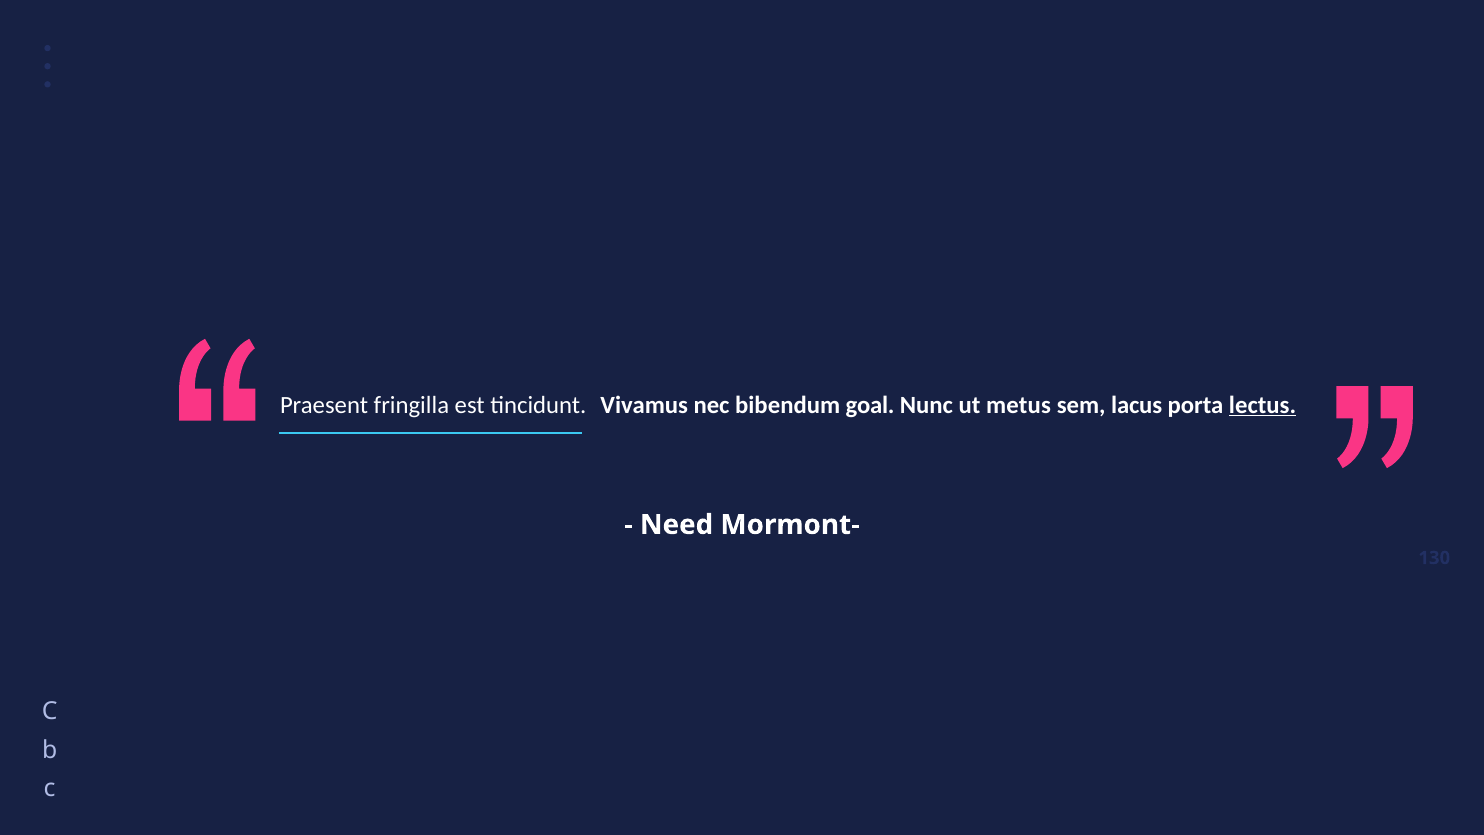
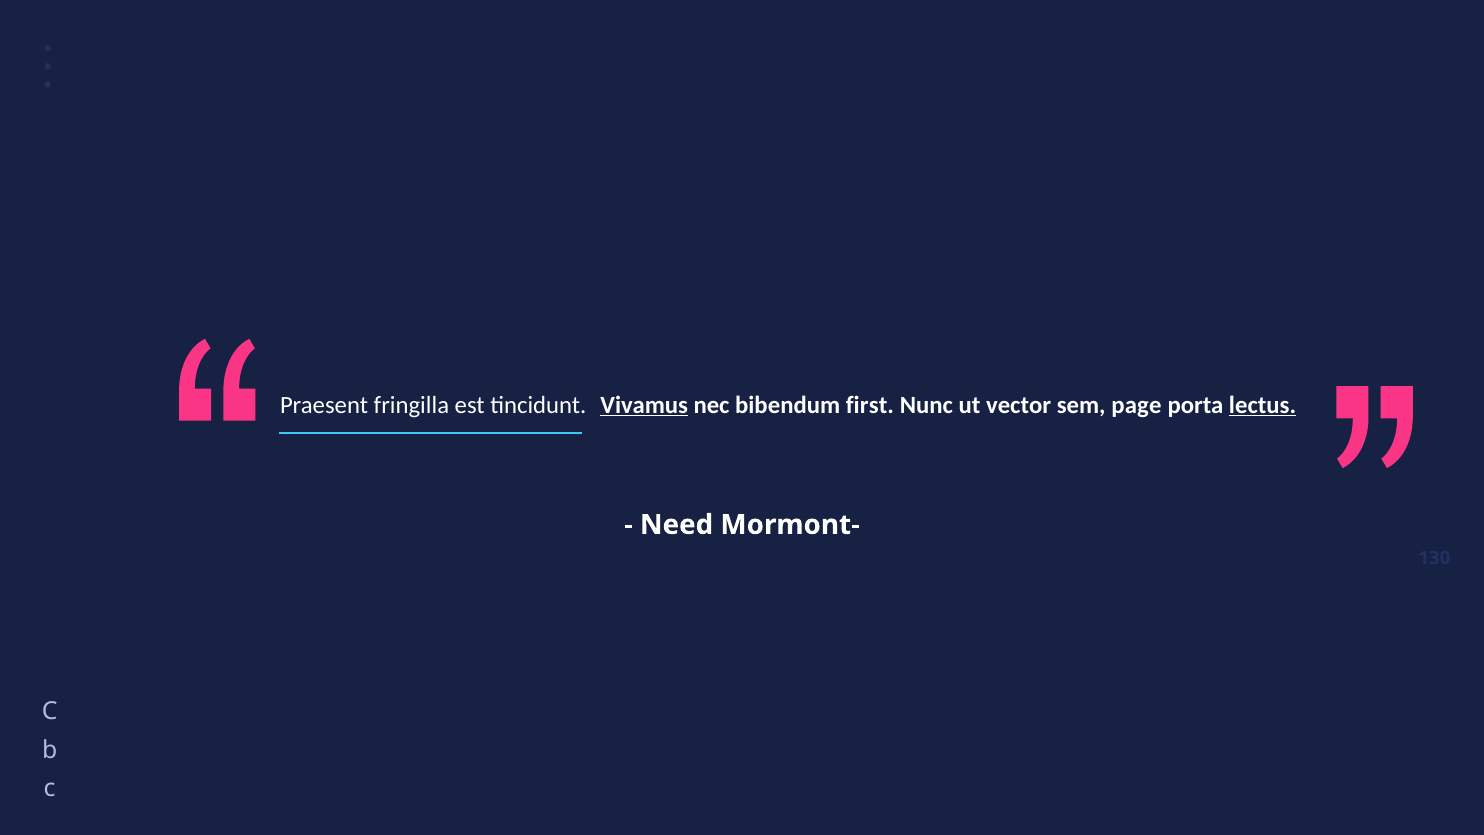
Vivamus underline: none -> present (644, 405)
goal: goal -> first (870, 405)
metus: metus -> vector (1019, 405)
lacus: lacus -> page (1136, 405)
